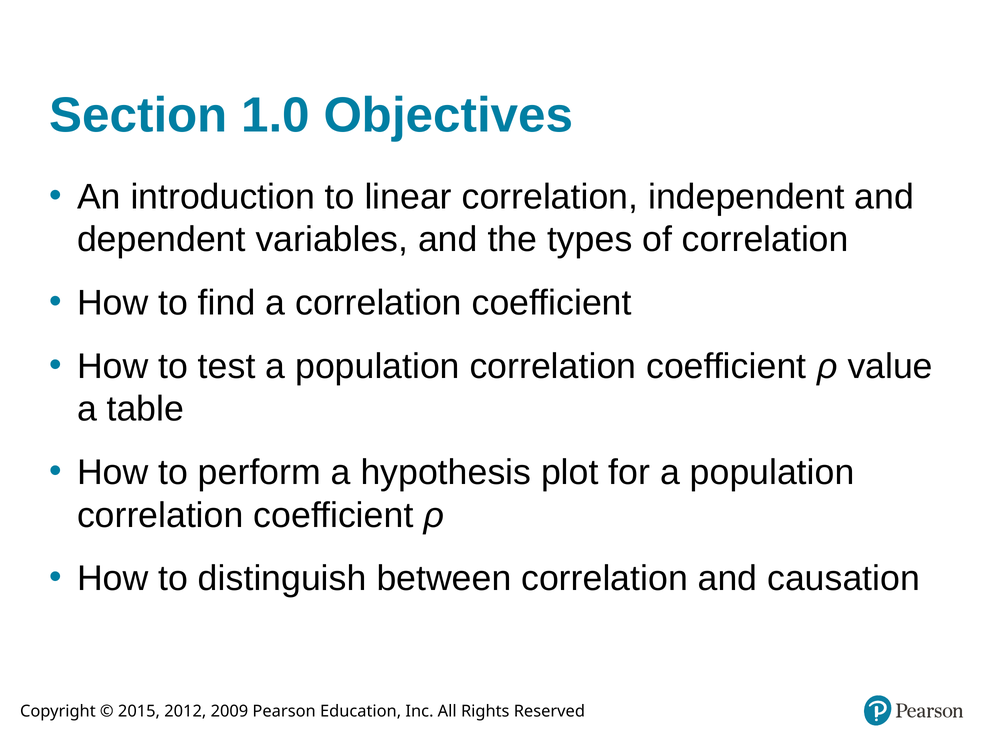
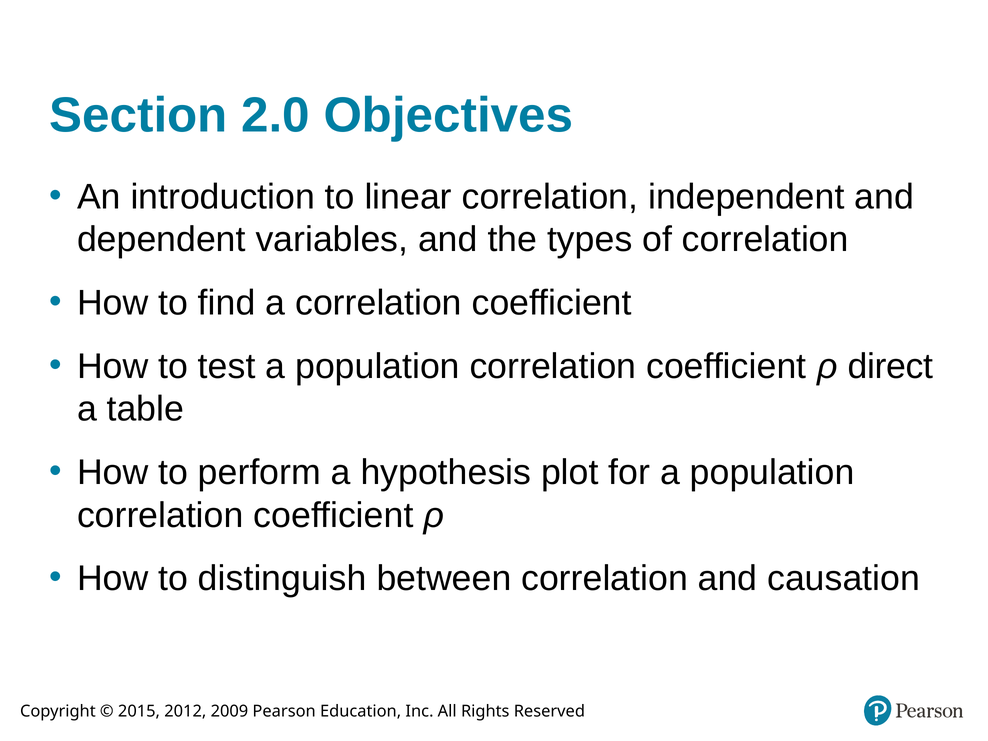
1.0: 1.0 -> 2.0 (276, 116)
value: value -> direct (890, 366)
